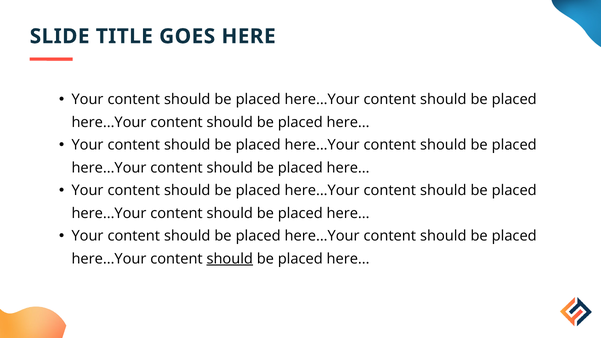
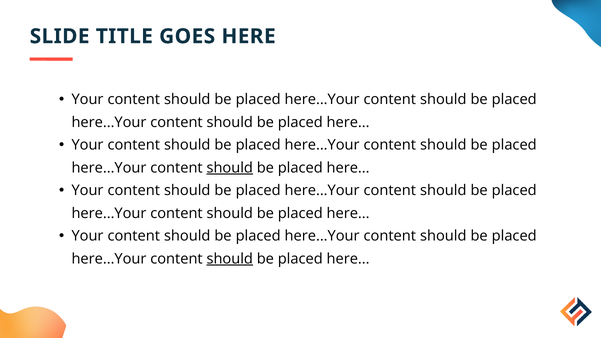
should underline: none -> present (230, 168)
